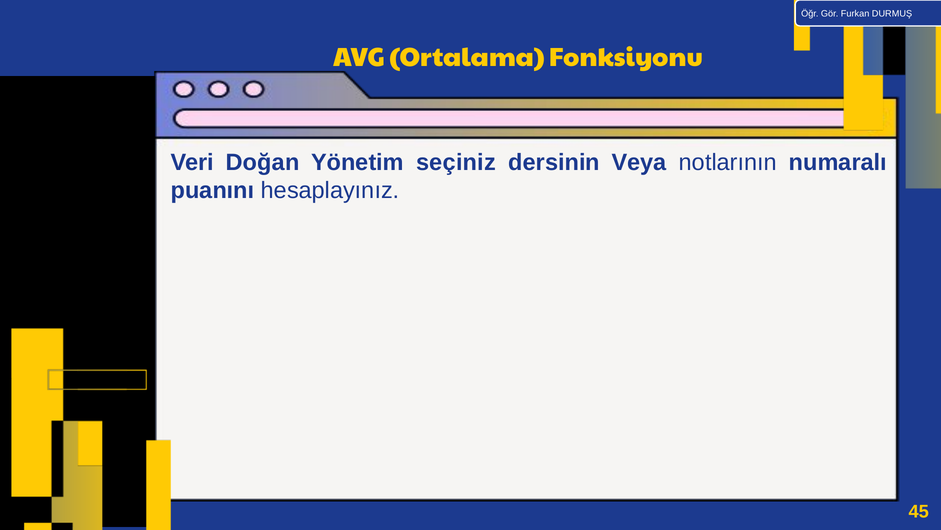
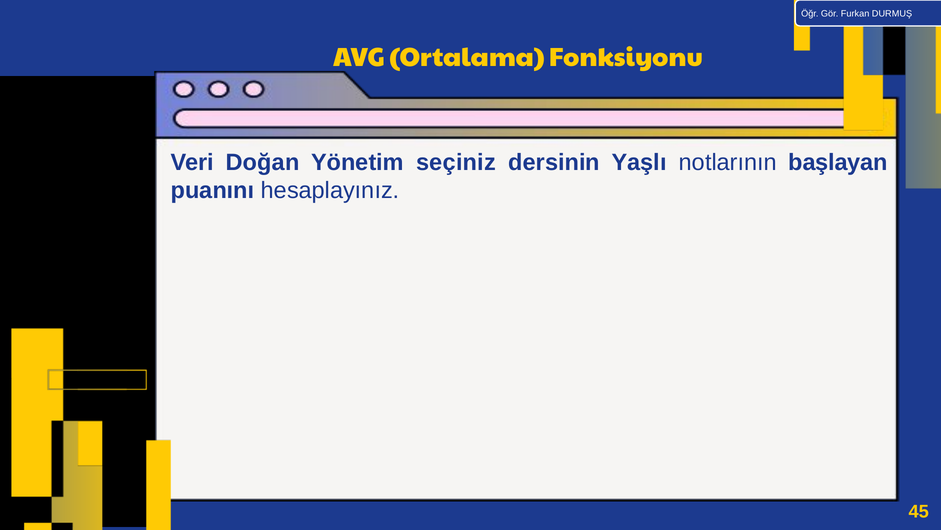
Veya: Veya -> Yaşlı (639, 162)
numaralı: numaralı -> başlayan (838, 162)
